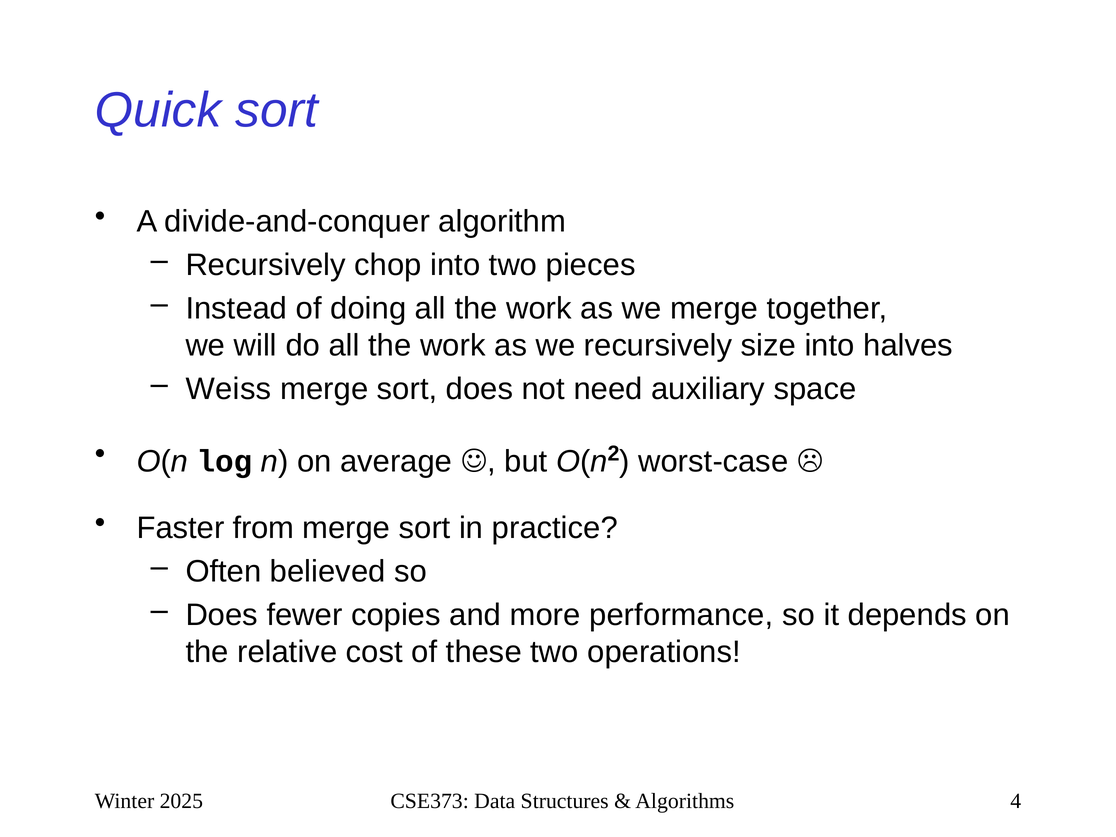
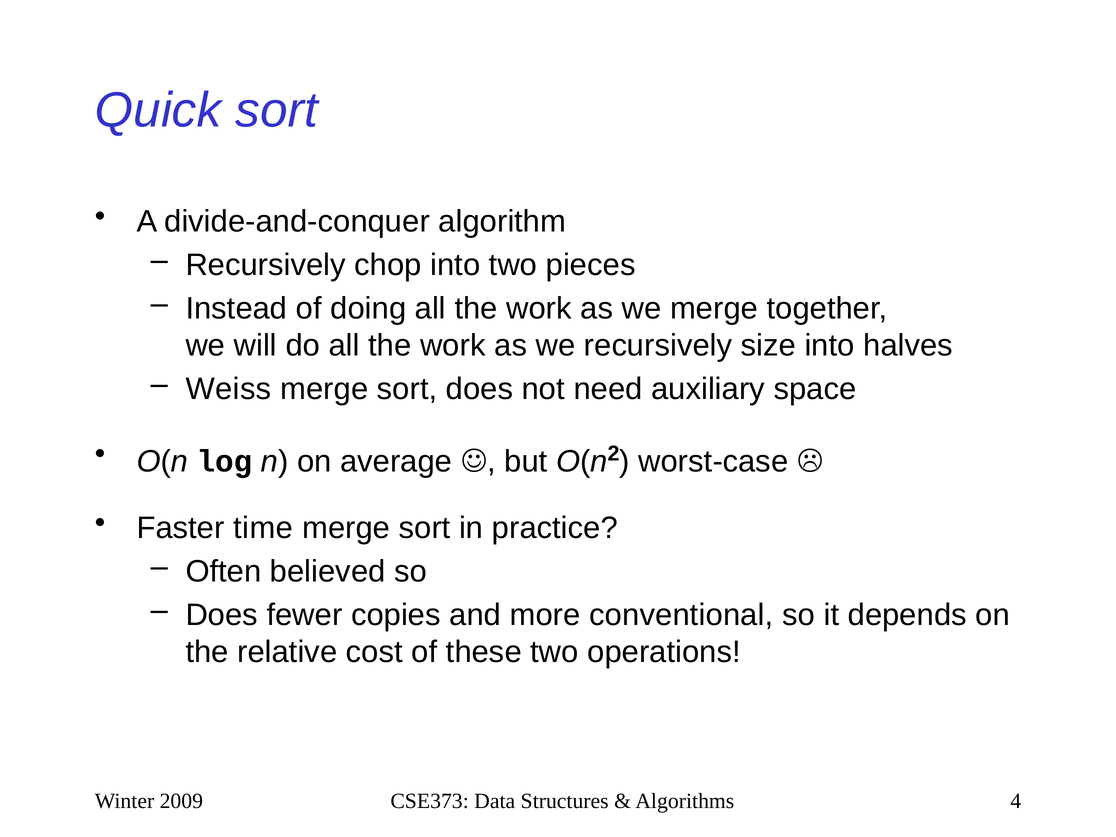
from: from -> time (263, 528)
performance: performance -> conventional (681, 615)
2025: 2025 -> 2009 (181, 801)
